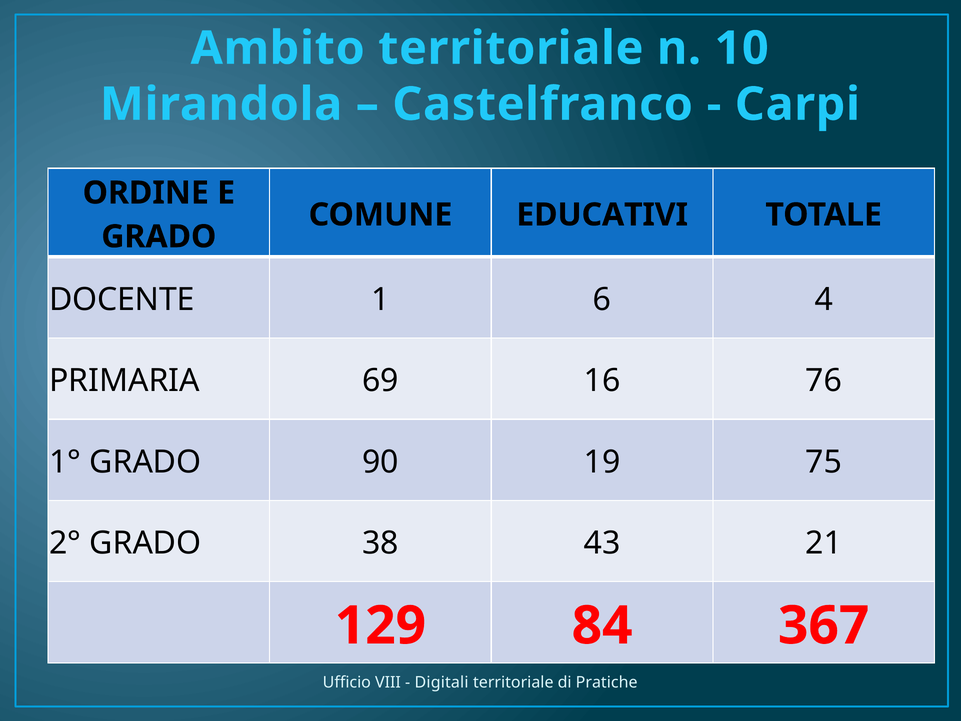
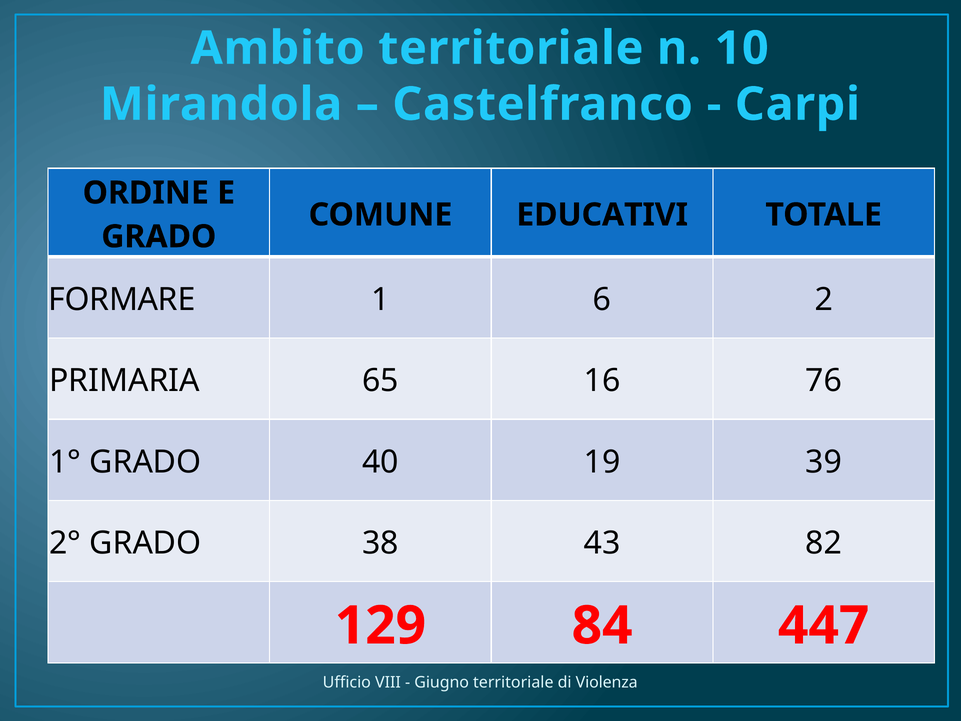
DOCENTE: DOCENTE -> FORMARE (122, 300)
4: 4 -> 2 (824, 300)
69: 69 -> 65 (381, 381)
90: 90 -> 40 (381, 462)
75: 75 -> 39 (824, 462)
21: 21 -> 82 (824, 543)
367: 367 -> 447 (824, 626)
Digitali: Digitali -> Giugno (442, 682)
Pratiche: Pratiche -> Violenza (607, 682)
